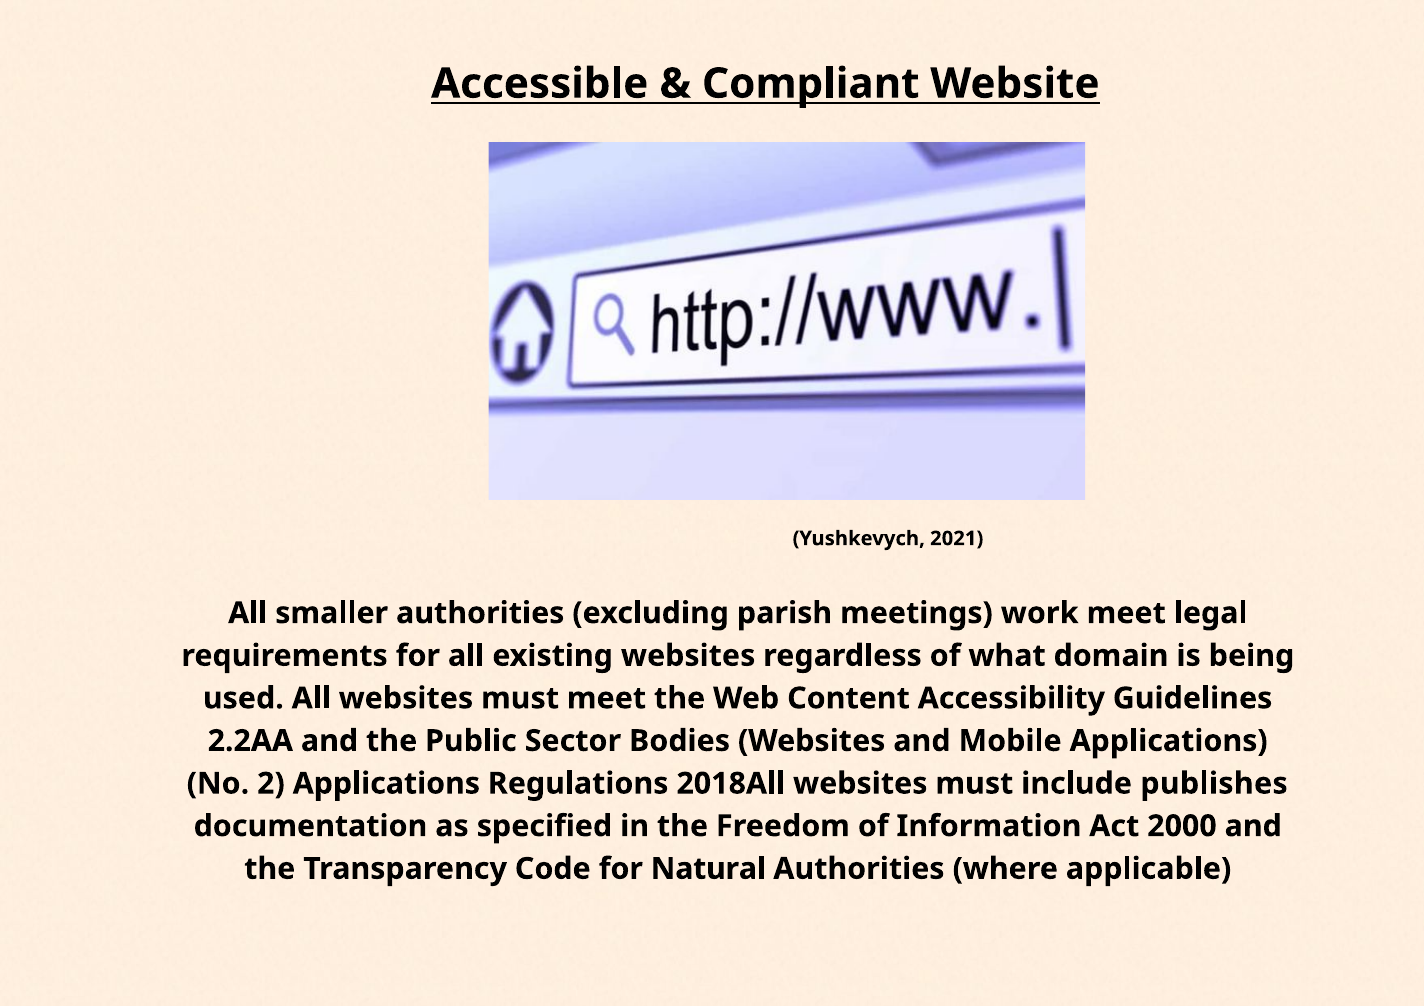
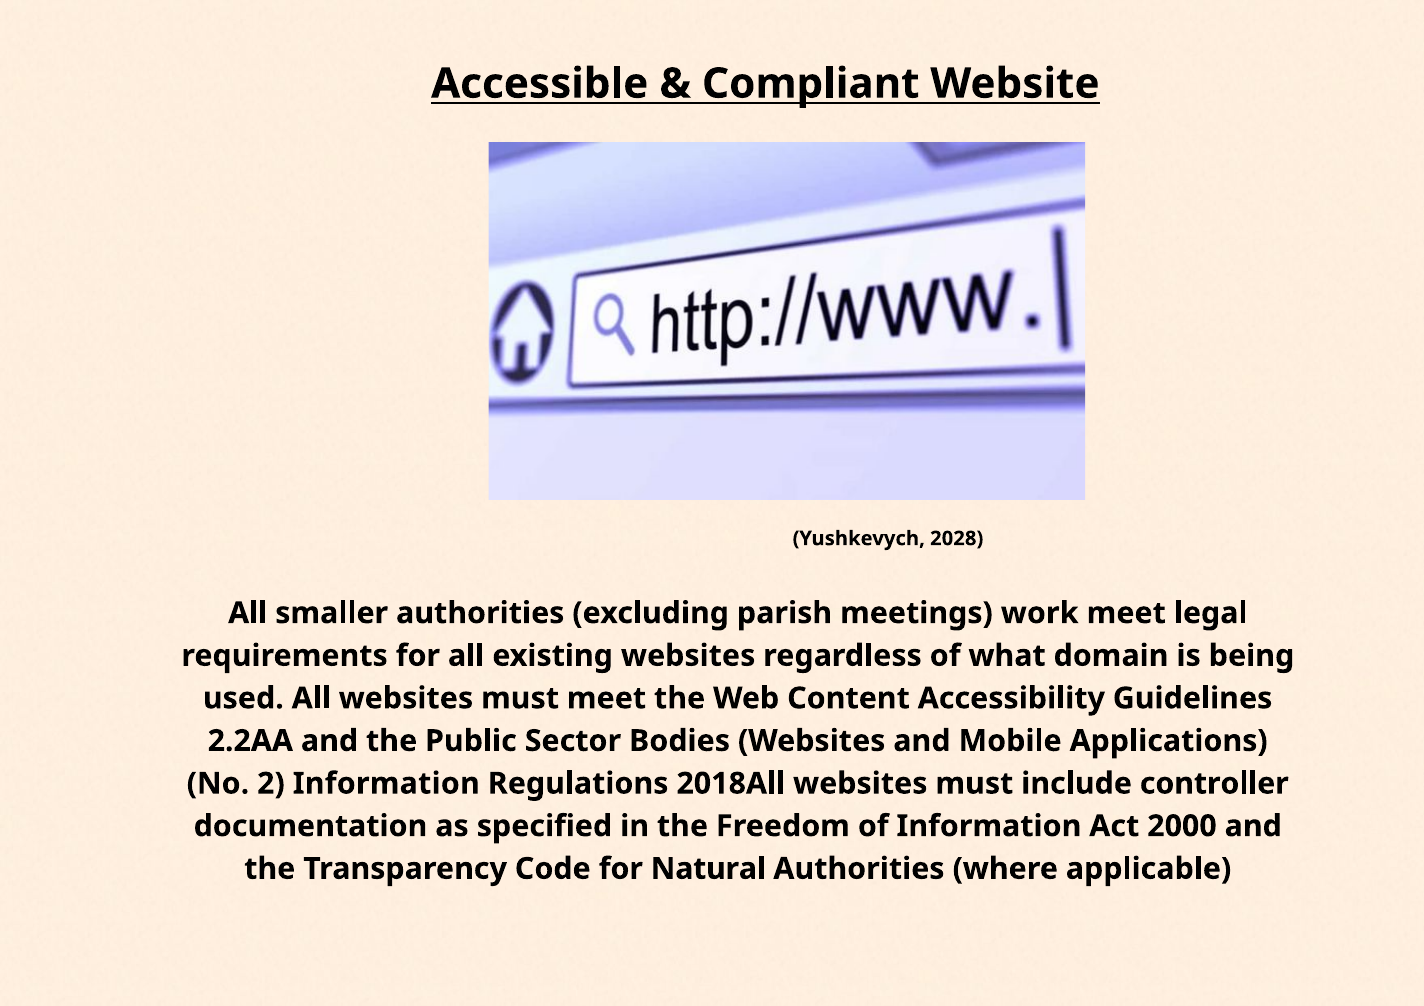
2021: 2021 -> 2028 (957, 539)
2 Applications: Applications -> Information (386, 784)
publishes: publishes -> controller (1214, 784)
